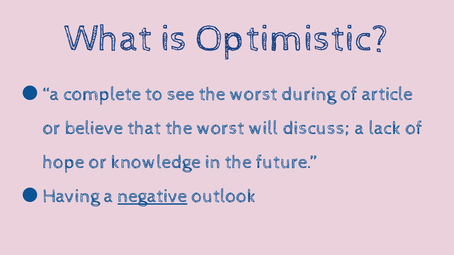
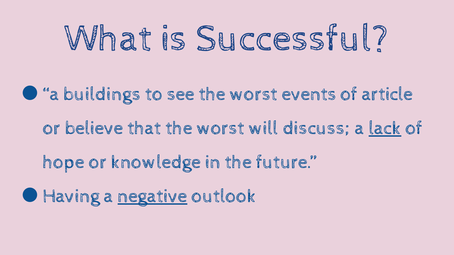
Optimistic: Optimistic -> Successful (293, 38)
complete: complete -> buildings (102, 94)
during: during -> events (309, 94)
lack underline: none -> present (385, 128)
